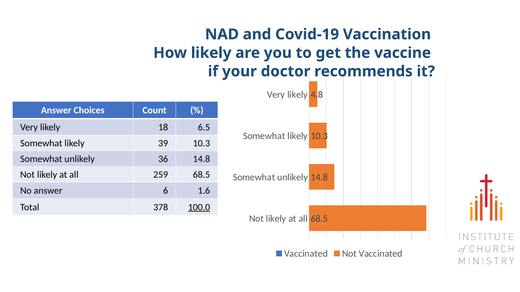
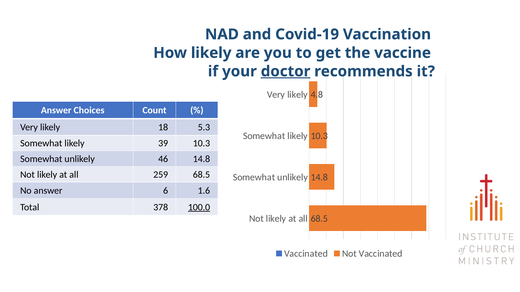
doctor underline: none -> present (286, 71)
6.5: 6.5 -> 5.3 (204, 128)
36: 36 -> 46 (163, 159)
